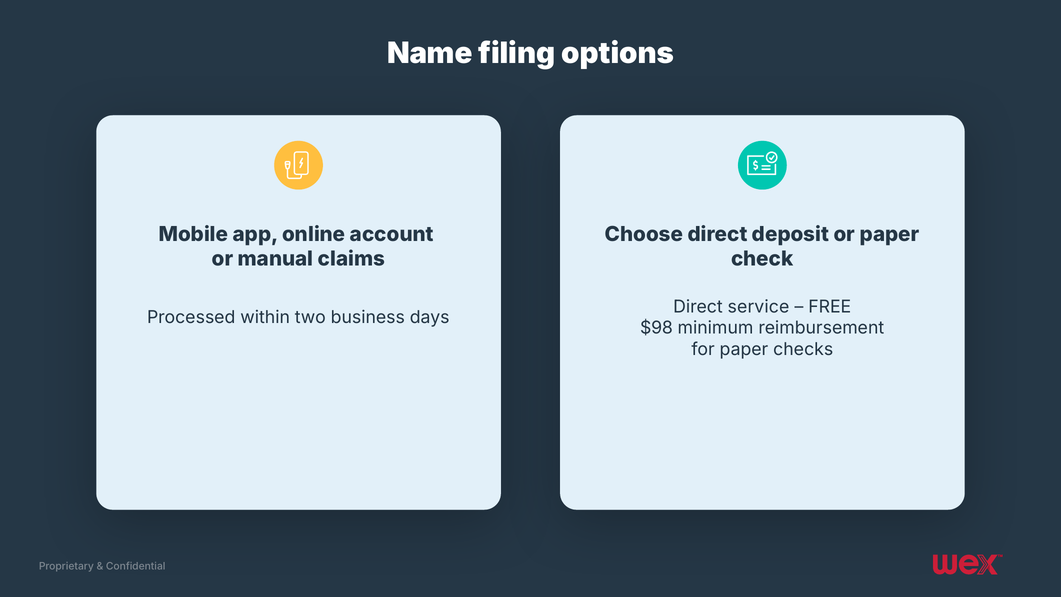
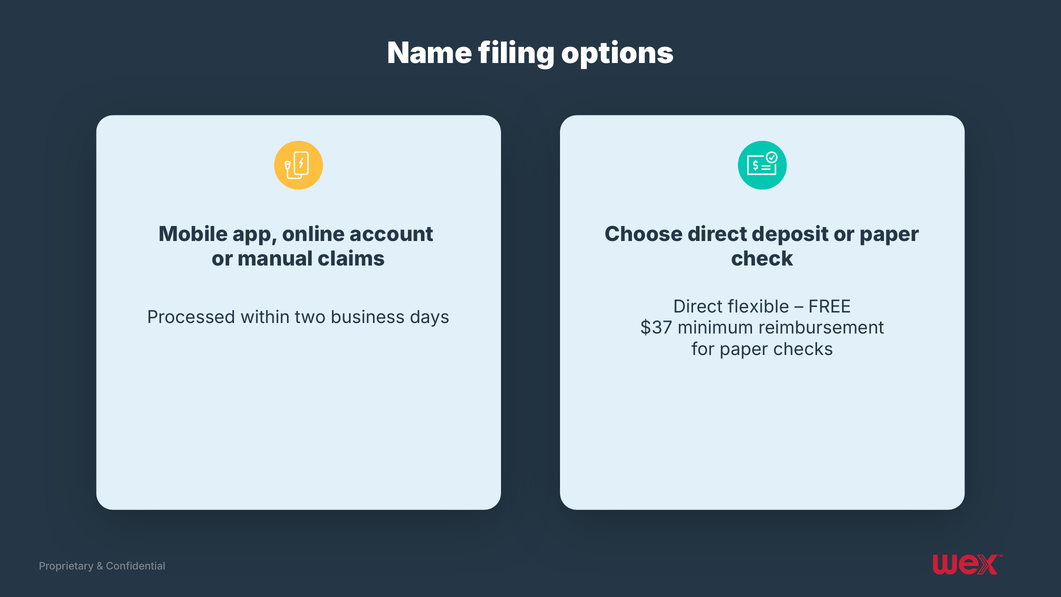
service: service -> flexible (758, 307)
$98: $98 -> $37 (656, 328)
